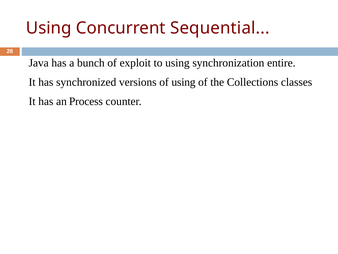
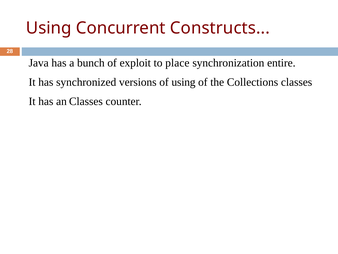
Sequential: Sequential -> Constructs (220, 28)
to using: using -> place (177, 63)
an Process: Process -> Classes (86, 101)
